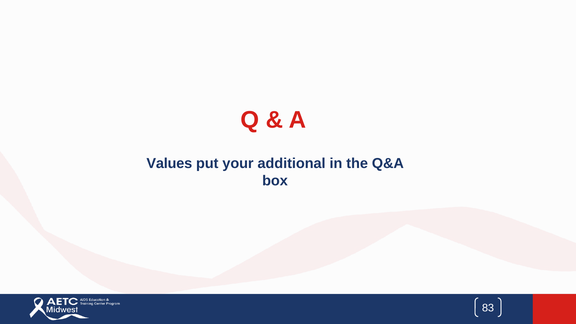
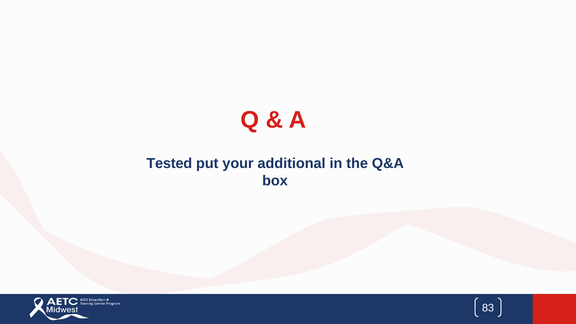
Values: Values -> Tested (169, 163)
